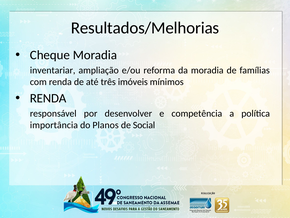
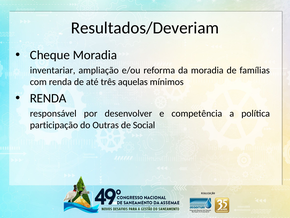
Resultados/Melhorias: Resultados/Melhorias -> Resultados/Deveriam (145, 28)
imóveis: imóveis -> aquelas (133, 82)
importância: importância -> participação (54, 125)
Planos: Planos -> Outras (106, 125)
